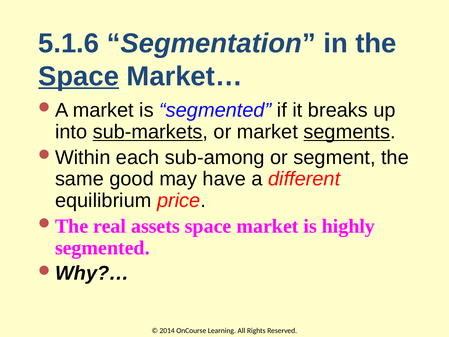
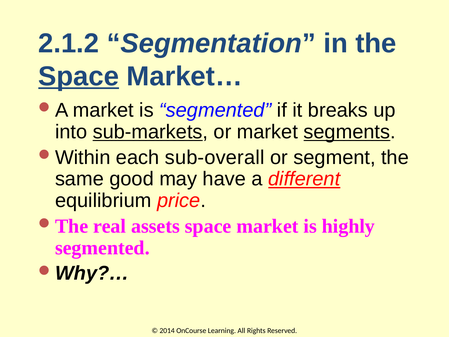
5.1.6: 5.1.6 -> 2.1.2 (69, 43)
sub-among: sub-among -> sub-overall (215, 157)
different underline: none -> present (304, 179)
